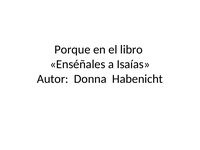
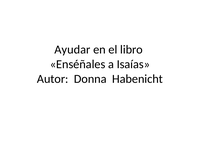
Porque: Porque -> Ayudar (72, 50)
